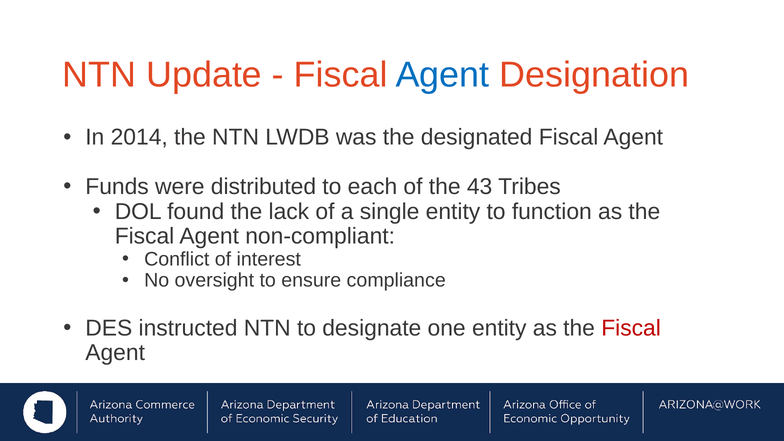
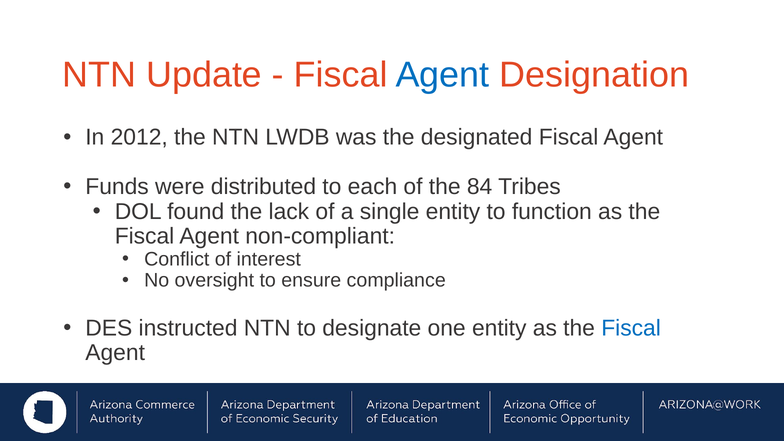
2014: 2014 -> 2012 (139, 137)
43: 43 -> 84 (480, 187)
Fiscal colour: red -> blue (631, 328)
